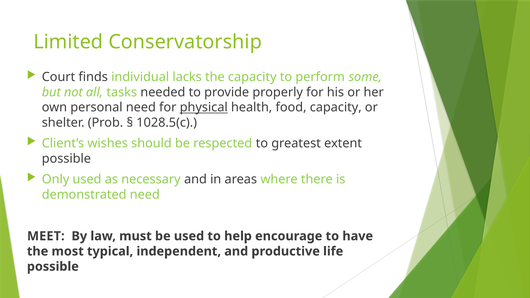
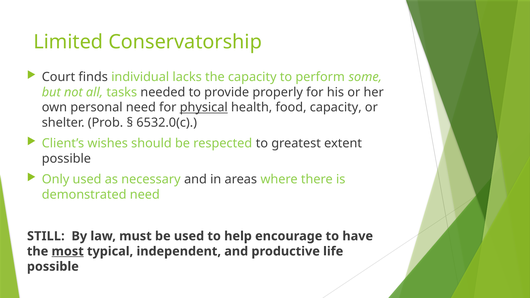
1028.5(c: 1028.5(c -> 6532.0(c (167, 123)
MEET: MEET -> STILL (46, 236)
most underline: none -> present (68, 251)
